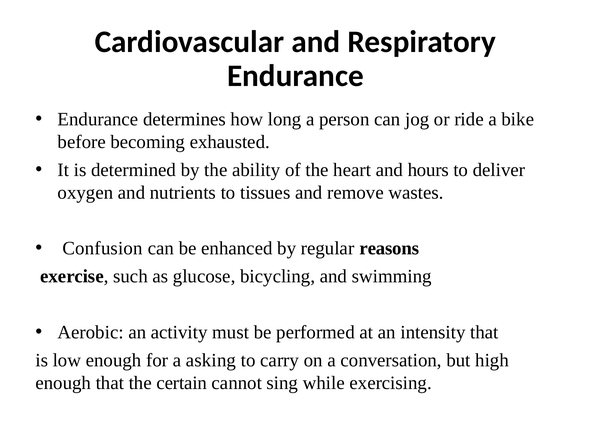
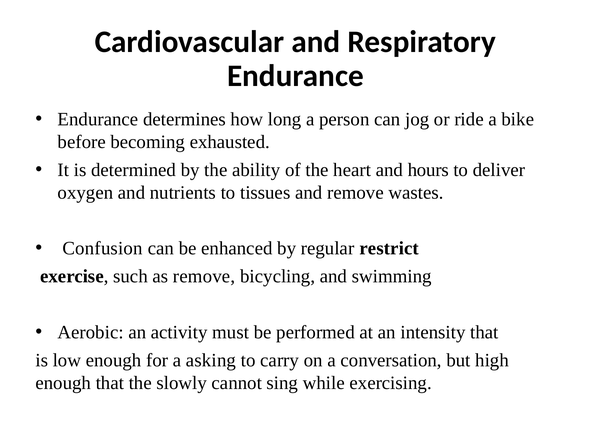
reasons: reasons -> restrict (389, 248)
as glucose: glucose -> remove (204, 276)
certain: certain -> slowly (182, 382)
